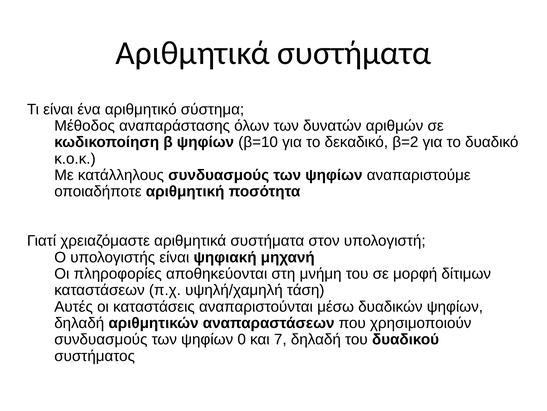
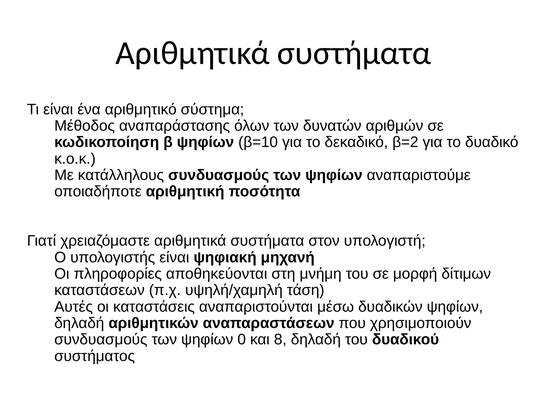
7: 7 -> 8 (280, 339)
